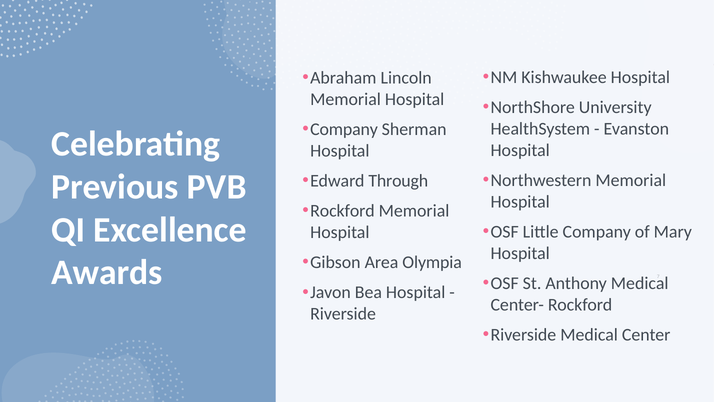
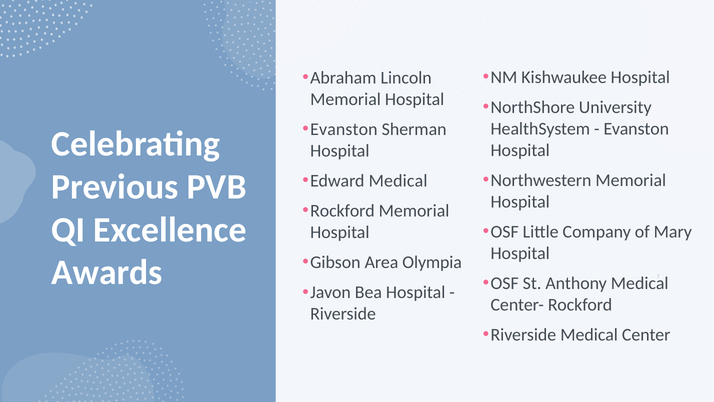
Company: Company -> Evanston (344, 129)
Edward Through: Through -> Medical (398, 181)
